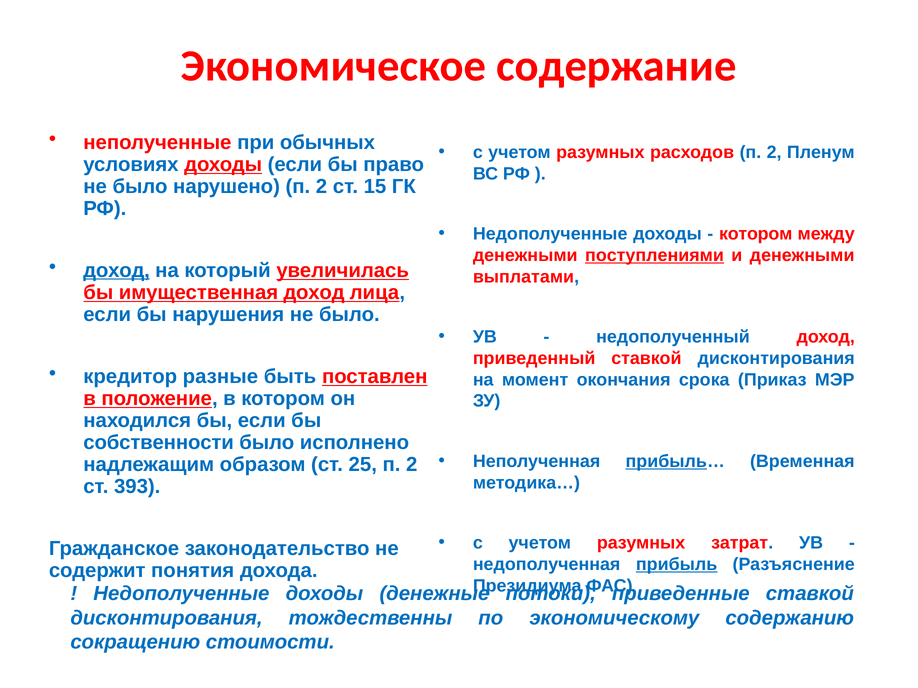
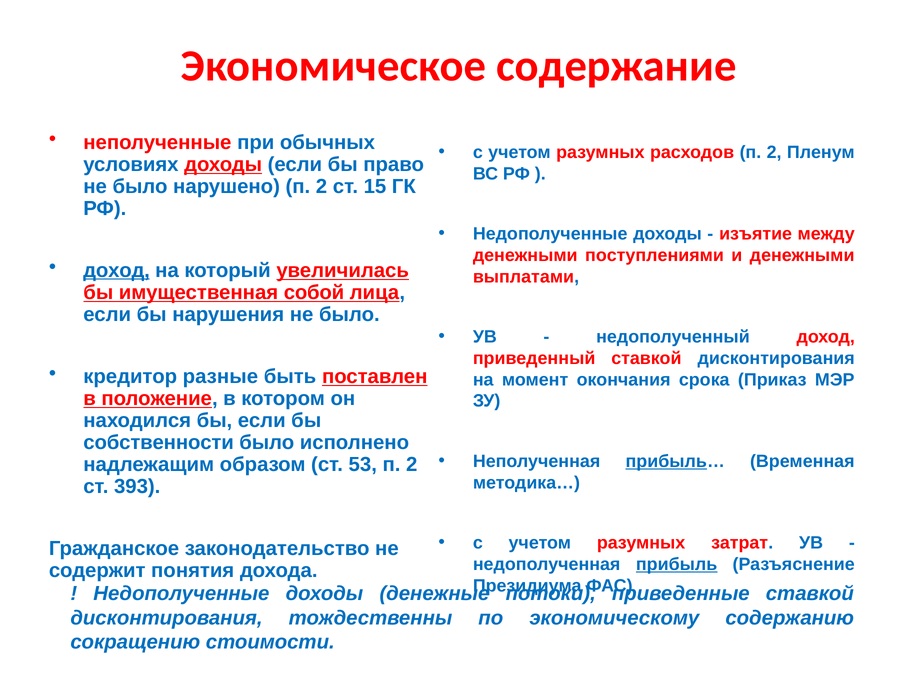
котором: котором -> изъятие (756, 234)
поступлениями underline: present -> none (654, 255)
имущественная доход: доход -> собой (314, 293)
25: 25 -> 53 (363, 465)
